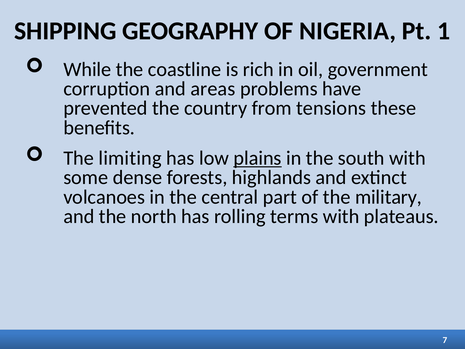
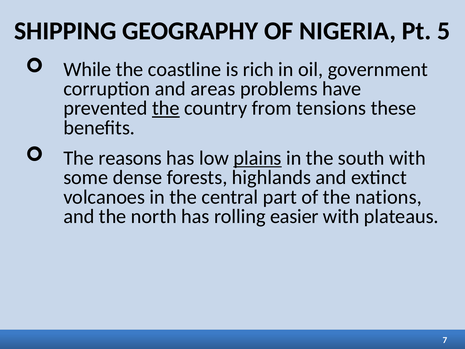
1: 1 -> 5 (444, 31)
the underline: none -> present (166, 108)
limiting: limiting -> reasons (130, 158)
military: military -> nations (388, 197)
terms: terms -> easier (294, 216)
